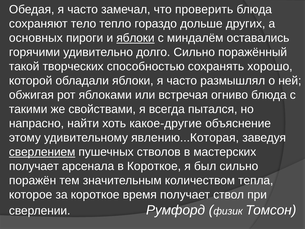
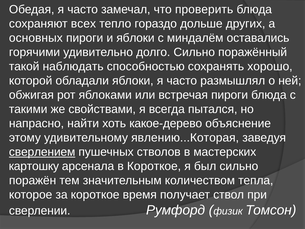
тело: тело -> всех (83, 24)
яблоки underline: present -> none (135, 38)
творческих: творческих -> наблюдать (73, 66)
встречая огниво: огниво -> пироги (230, 95)
какое-другие: какое-другие -> какое-дерево (166, 123)
получает: получает -> картошку (34, 166)
